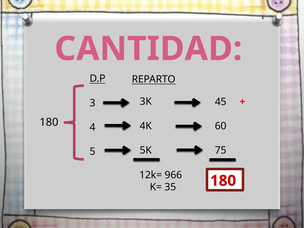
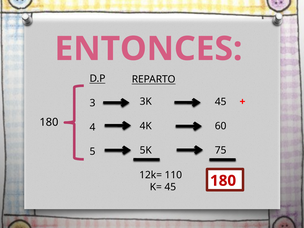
CANTIDAD: CANTIDAD -> ENTONCES (148, 49)
966: 966 -> 110 (173, 175)
K= 35: 35 -> 45 (170, 187)
